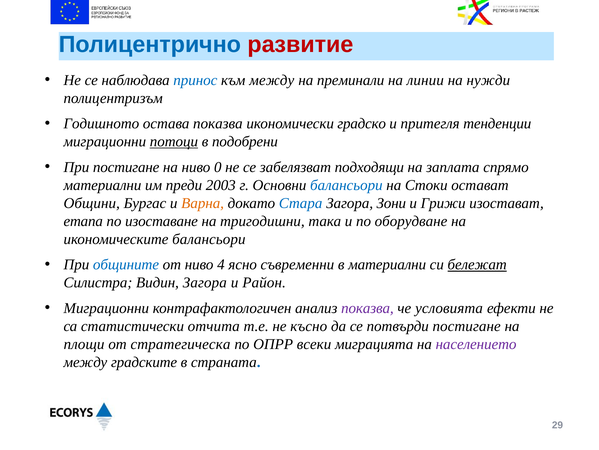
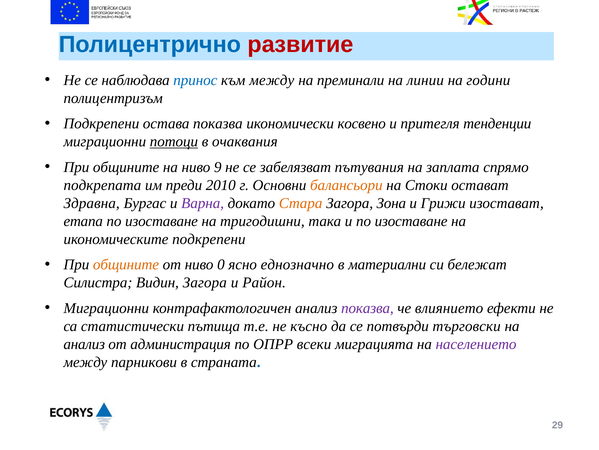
нужди: нужди -> години (488, 80)
Годишното: Годишното -> Подкрепени (101, 123)
градско: градско -> косвено (362, 123)
подобрени: подобрени -> очаквания (245, 141)
постигане: постигане -> общините (126, 167)
0: 0 -> 9 (218, 167)
подходящи: подходящи -> пътувания (369, 167)
материални: материални -> подкрепата (102, 185)
2003: 2003 -> 2010 (221, 185)
балансьори colour: blue -> orange (346, 185)
Общини: Общини -> Здравна (92, 203)
Варна colour: orange -> purple (203, 203)
Стара colour: blue -> orange (301, 203)
Зони: Зони -> Зона (391, 203)
и по оборудване: оборудване -> изоставане (411, 221)
икономическите балансьори: балансьори -> подкрепени (209, 239)
общините colour: blue -> orange (126, 264)
4: 4 -> 0 (221, 264)
съвременни: съвременни -> еднозначно (297, 264)
бележат underline: present -> none (477, 264)
условията: условията -> влиянието (449, 308)
отчита: отчита -> пътища (214, 326)
потвърди постигане: постигане -> търговски (467, 326)
площи: площи -> анализ (84, 344)
стратегическа: стратегическа -> администрация (181, 344)
градските: градските -> парникови (144, 362)
